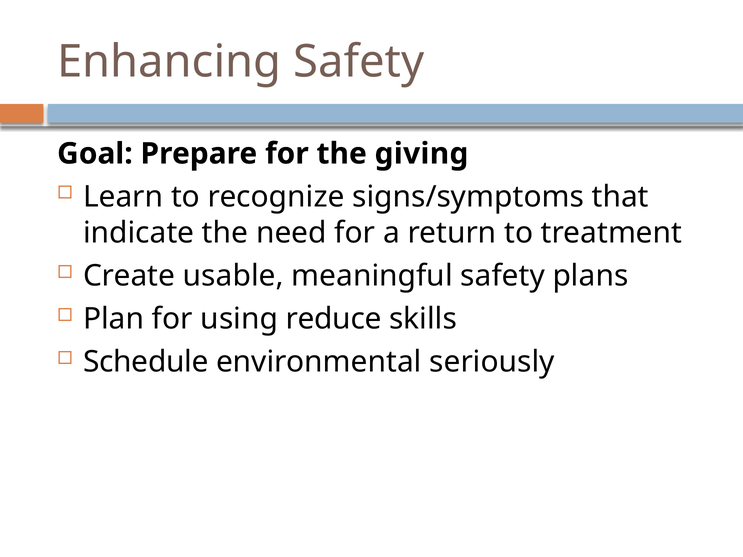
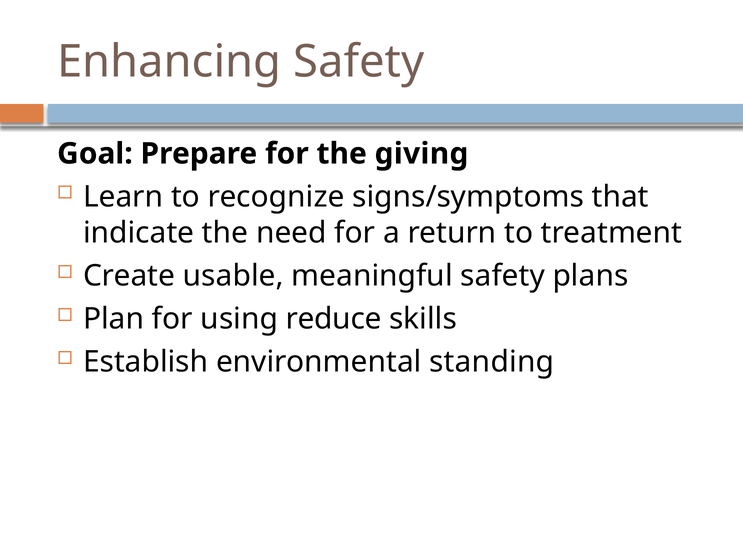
Schedule: Schedule -> Establish (146, 362)
seriously: seriously -> standing (492, 362)
